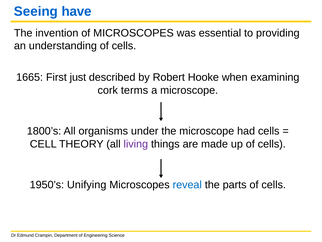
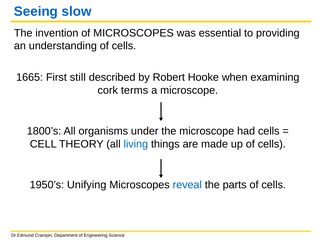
have: have -> slow (77, 11)
just: just -> still (78, 77)
living colour: purple -> blue (136, 144)
